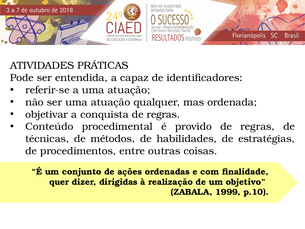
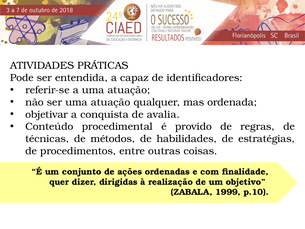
conquista de regras: regras -> avalia (163, 114)
